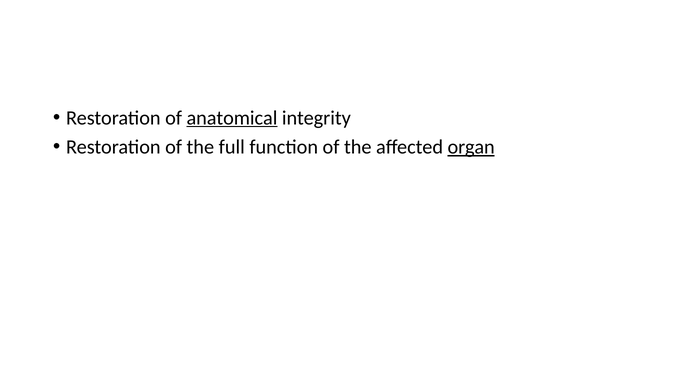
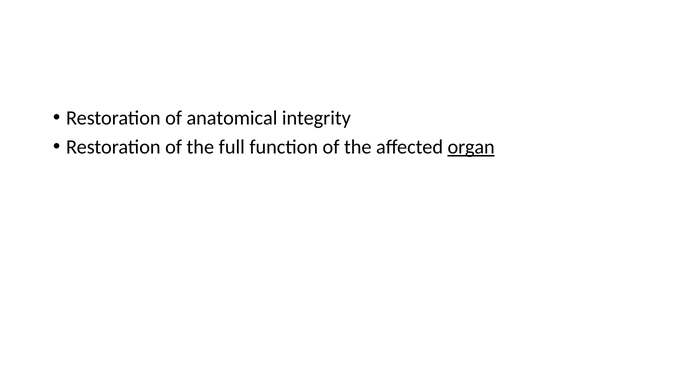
anatomical underline: present -> none (232, 118)
